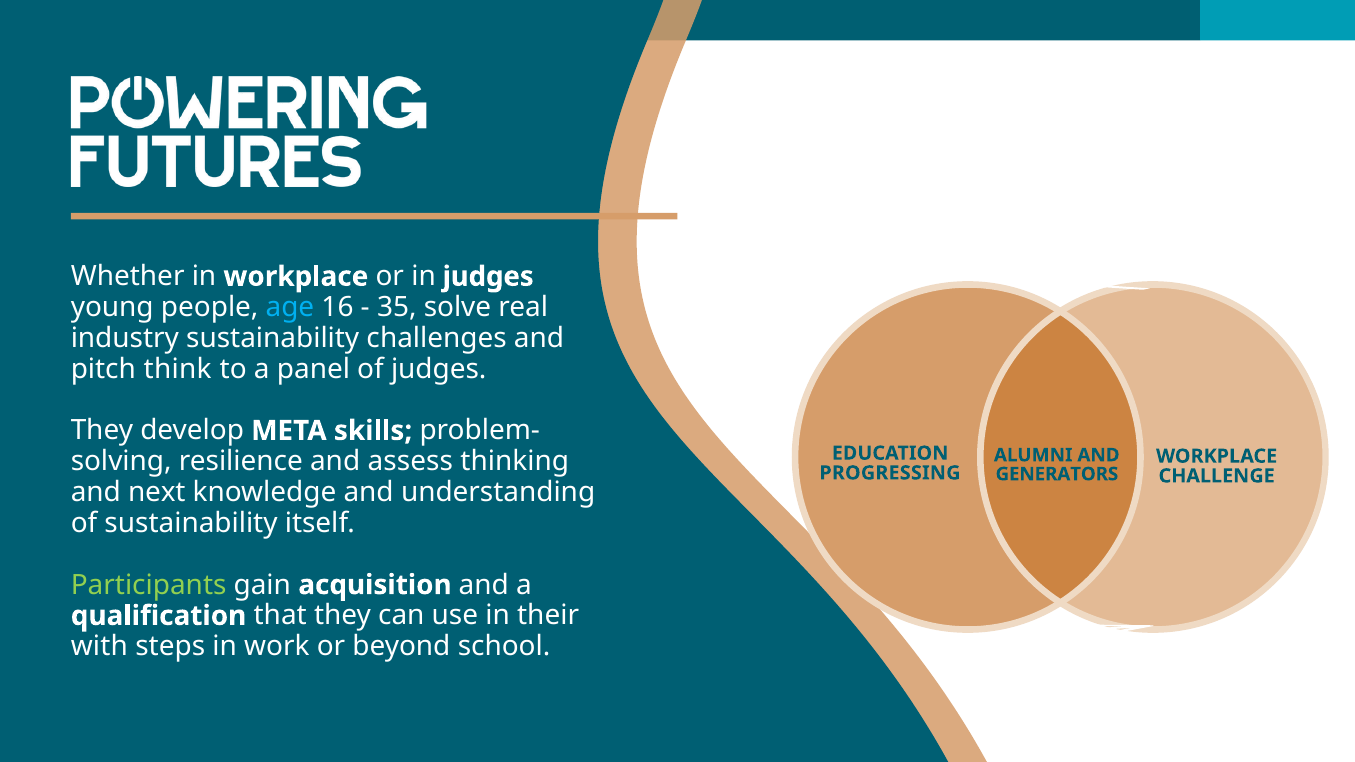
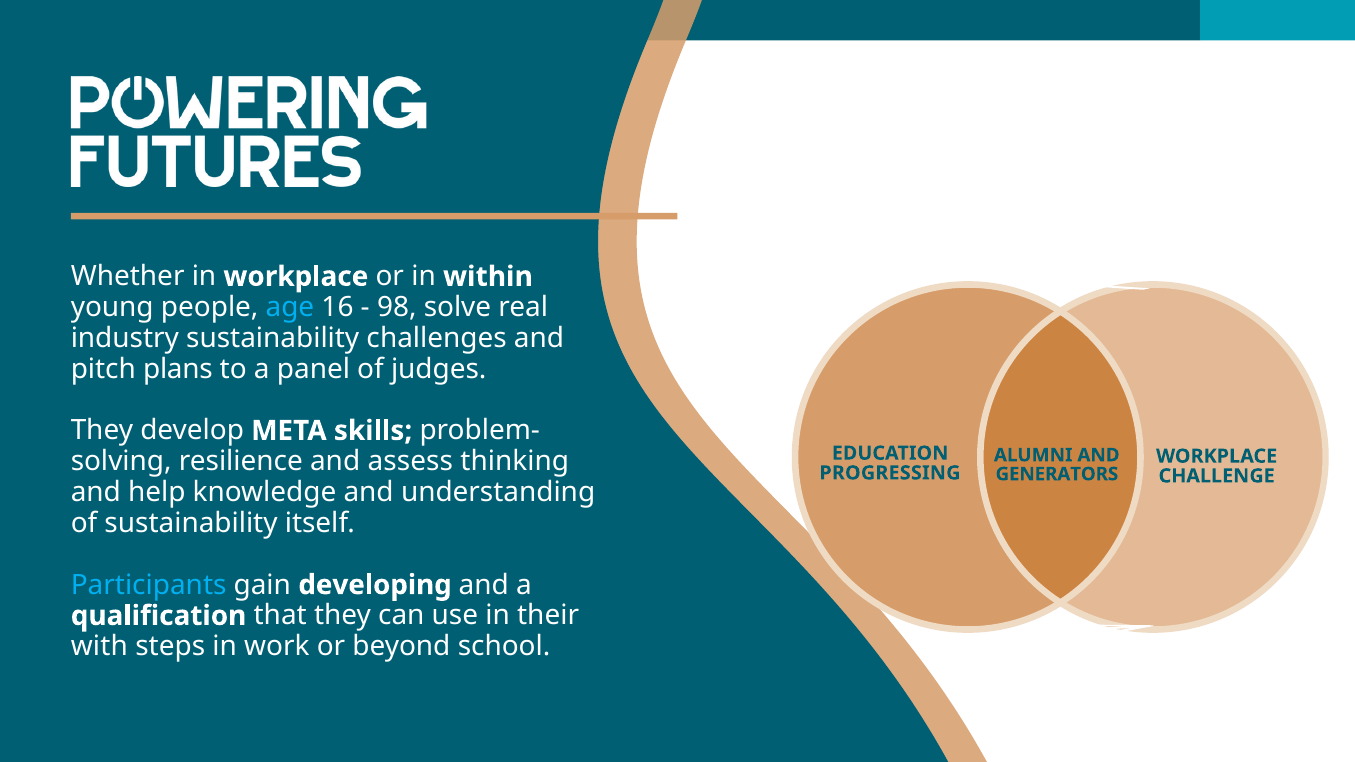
in judges: judges -> within (488, 277)
35: 35 -> 98 (397, 307)
think: think -> plans (178, 369)
next: next -> help (157, 493)
Participants colour: light green -> light blue (149, 585)
acquisition: acquisition -> developing (375, 585)
